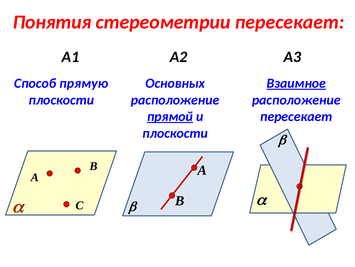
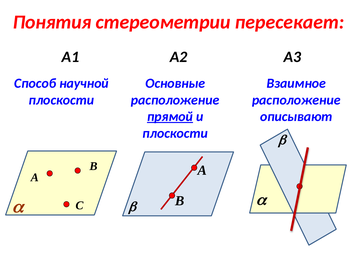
прямую: прямую -> научной (84, 83)
Основных: Основных -> Основные (175, 83)
Взаимное underline: present -> none (296, 83)
пересекает: пересекает -> описывают (296, 116)
